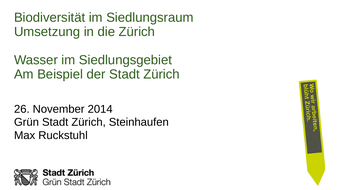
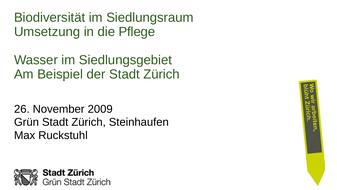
die Zürich: Zürich -> Pflege (137, 32)
2014: 2014 -> 2009 (100, 109)
